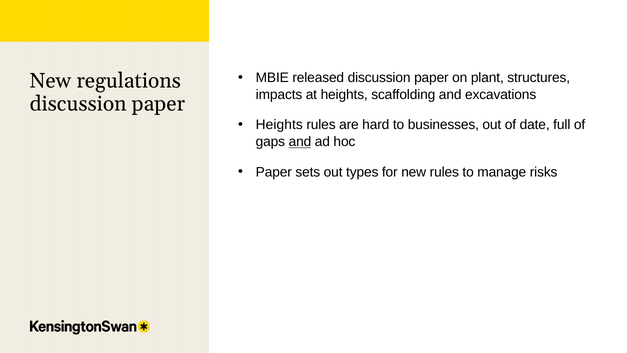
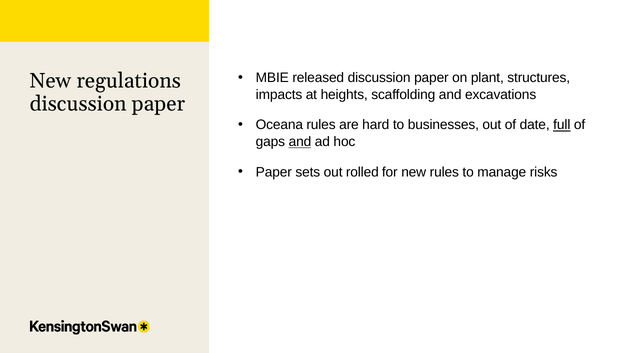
Heights: Heights -> Oceana (279, 125)
full underline: none -> present (562, 125)
types: types -> rolled (362, 172)
